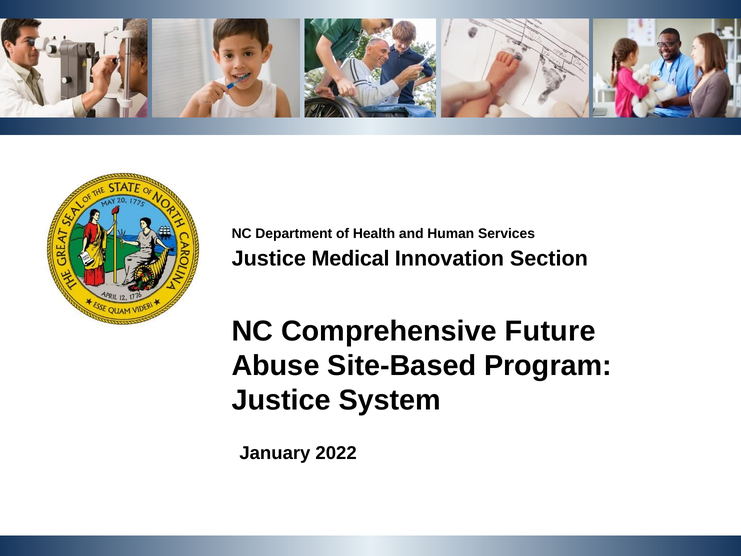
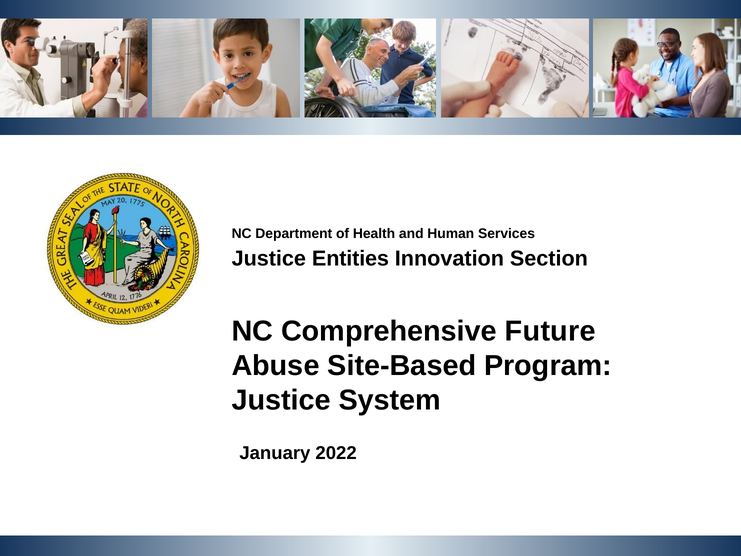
Medical: Medical -> Entities (351, 258)
